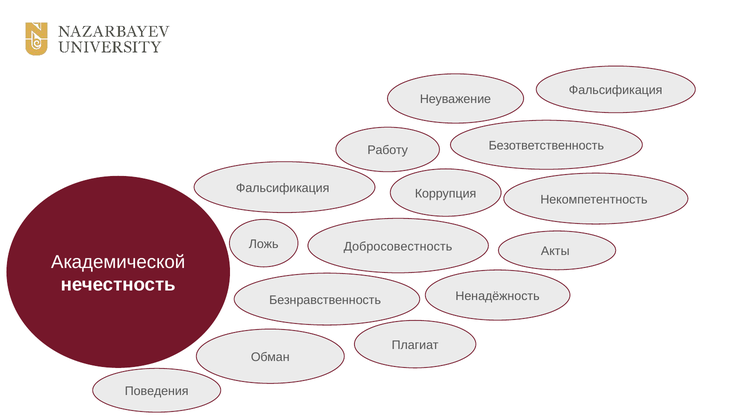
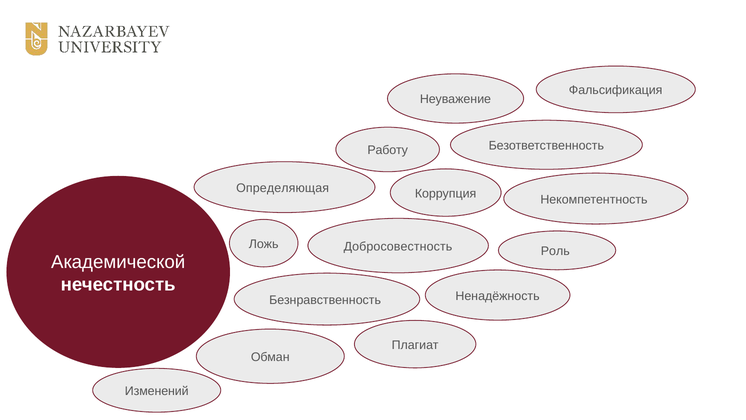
Фальсификация: Фальсификация -> Определяющая (283, 188)
Акты: Акты -> Роль (555, 251)
Поведения: Поведения -> Изменений (157, 391)
